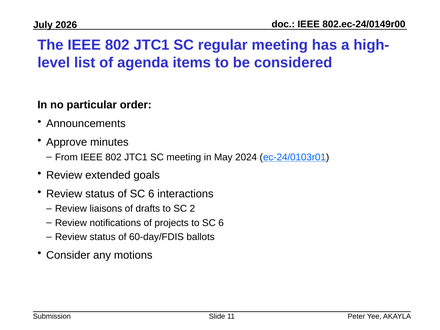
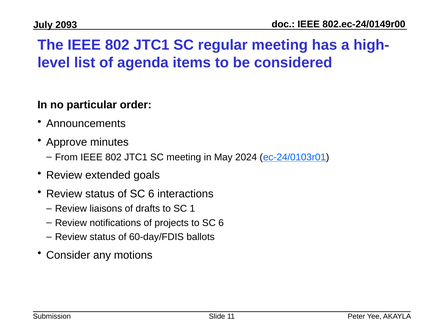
2026: 2026 -> 2093 (66, 25)
2: 2 -> 1 (192, 209)
